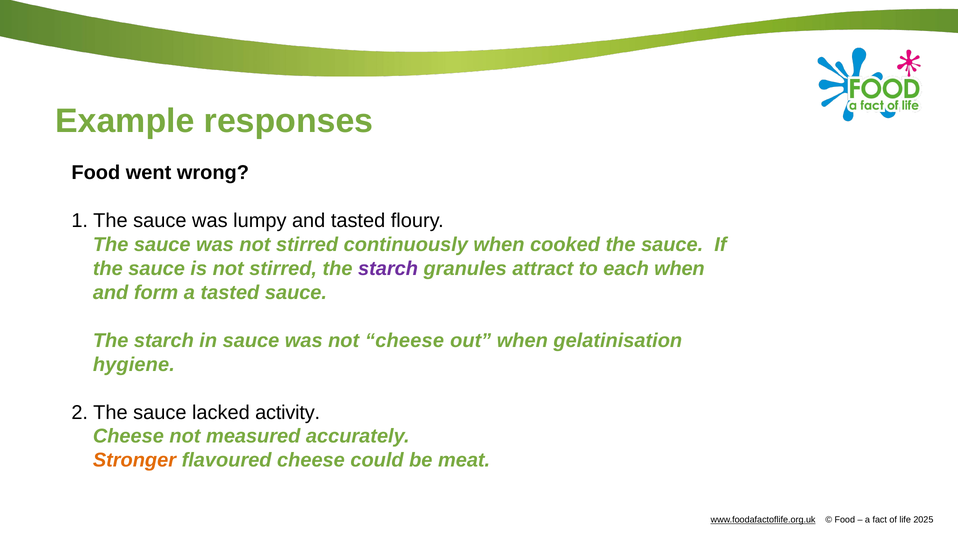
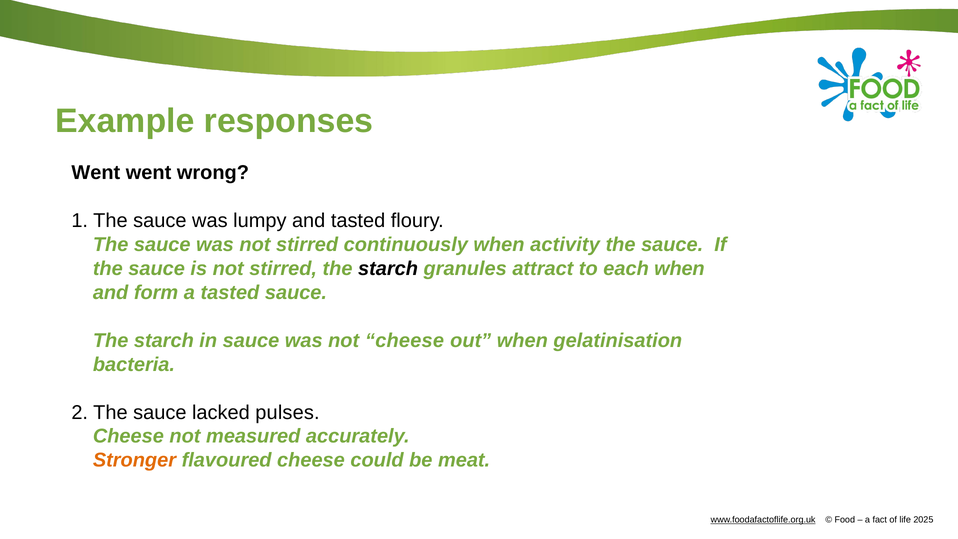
Food: Food -> Went (96, 173)
cooked: cooked -> activity (565, 245)
starch colour: purple -> black (388, 269)
hygiene: hygiene -> bacteria (134, 364)
activity: activity -> pulses (287, 412)
